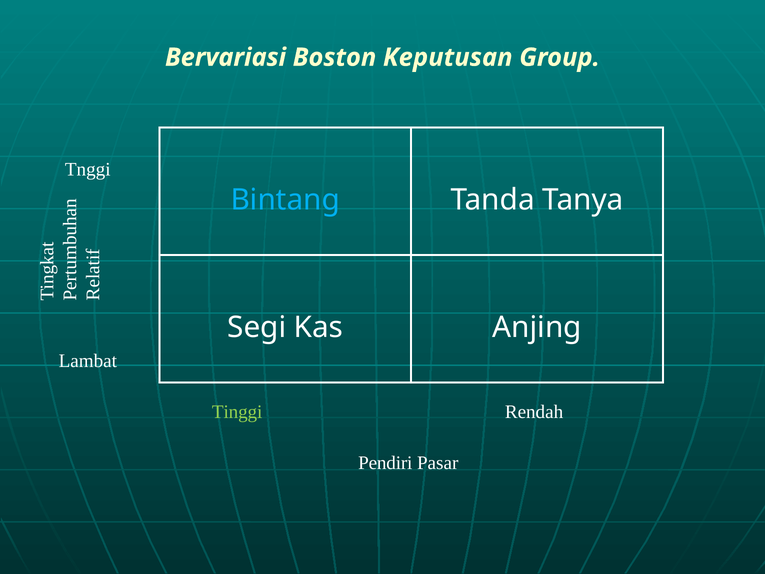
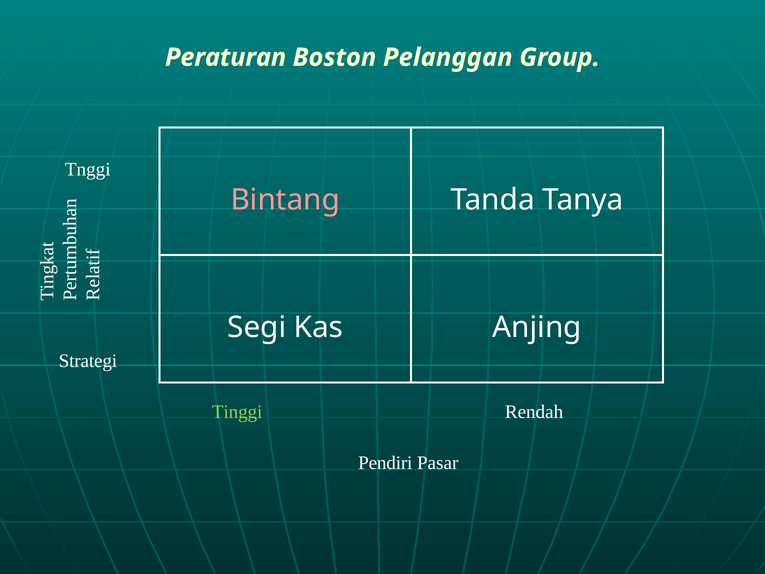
Bervariasi: Bervariasi -> Peraturan (226, 57)
Keputusan: Keputusan -> Pelanggan (448, 57)
Bintang colour: light blue -> pink (285, 200)
Lambat: Lambat -> Strategi (88, 361)
